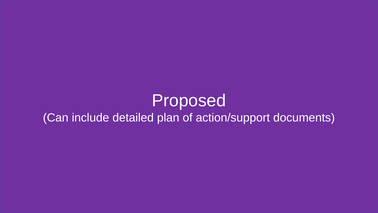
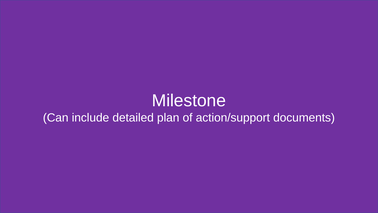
Proposed: Proposed -> Milestone (189, 100)
